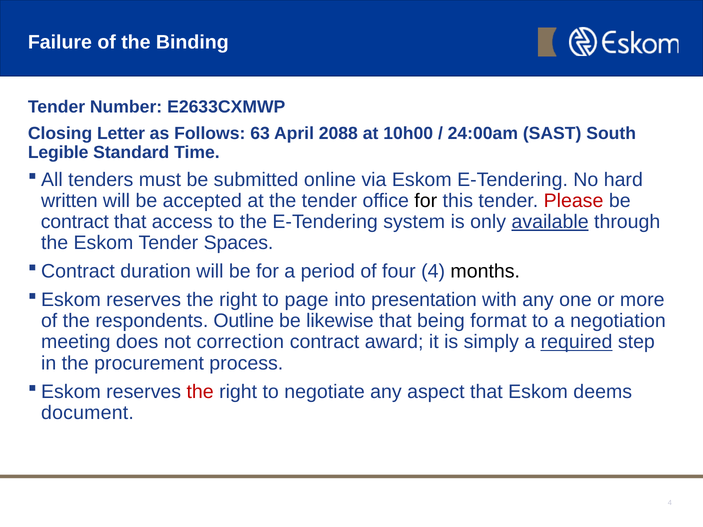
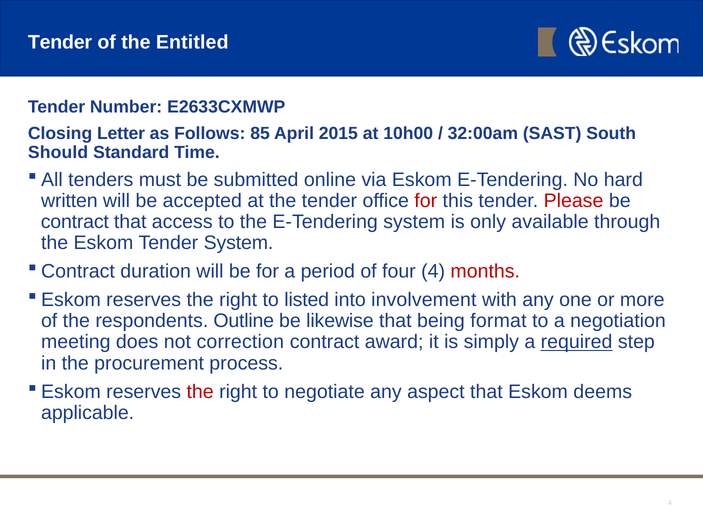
Failure: Failure -> Tender (60, 43)
Binding: Binding -> Entitled (192, 43)
63: 63 -> 85 (260, 133)
2088: 2088 -> 2015 (338, 133)
24:00am: 24:00am -> 32:00am (483, 133)
Legible: Legible -> Should (58, 152)
for colour: black -> red (426, 201)
available underline: present -> none (550, 222)
Tender Spaces: Spaces -> System (239, 243)
months colour: black -> red (485, 271)
page: page -> listed (307, 300)
presentation: presentation -> involvement (424, 300)
document: document -> applicable (88, 413)
